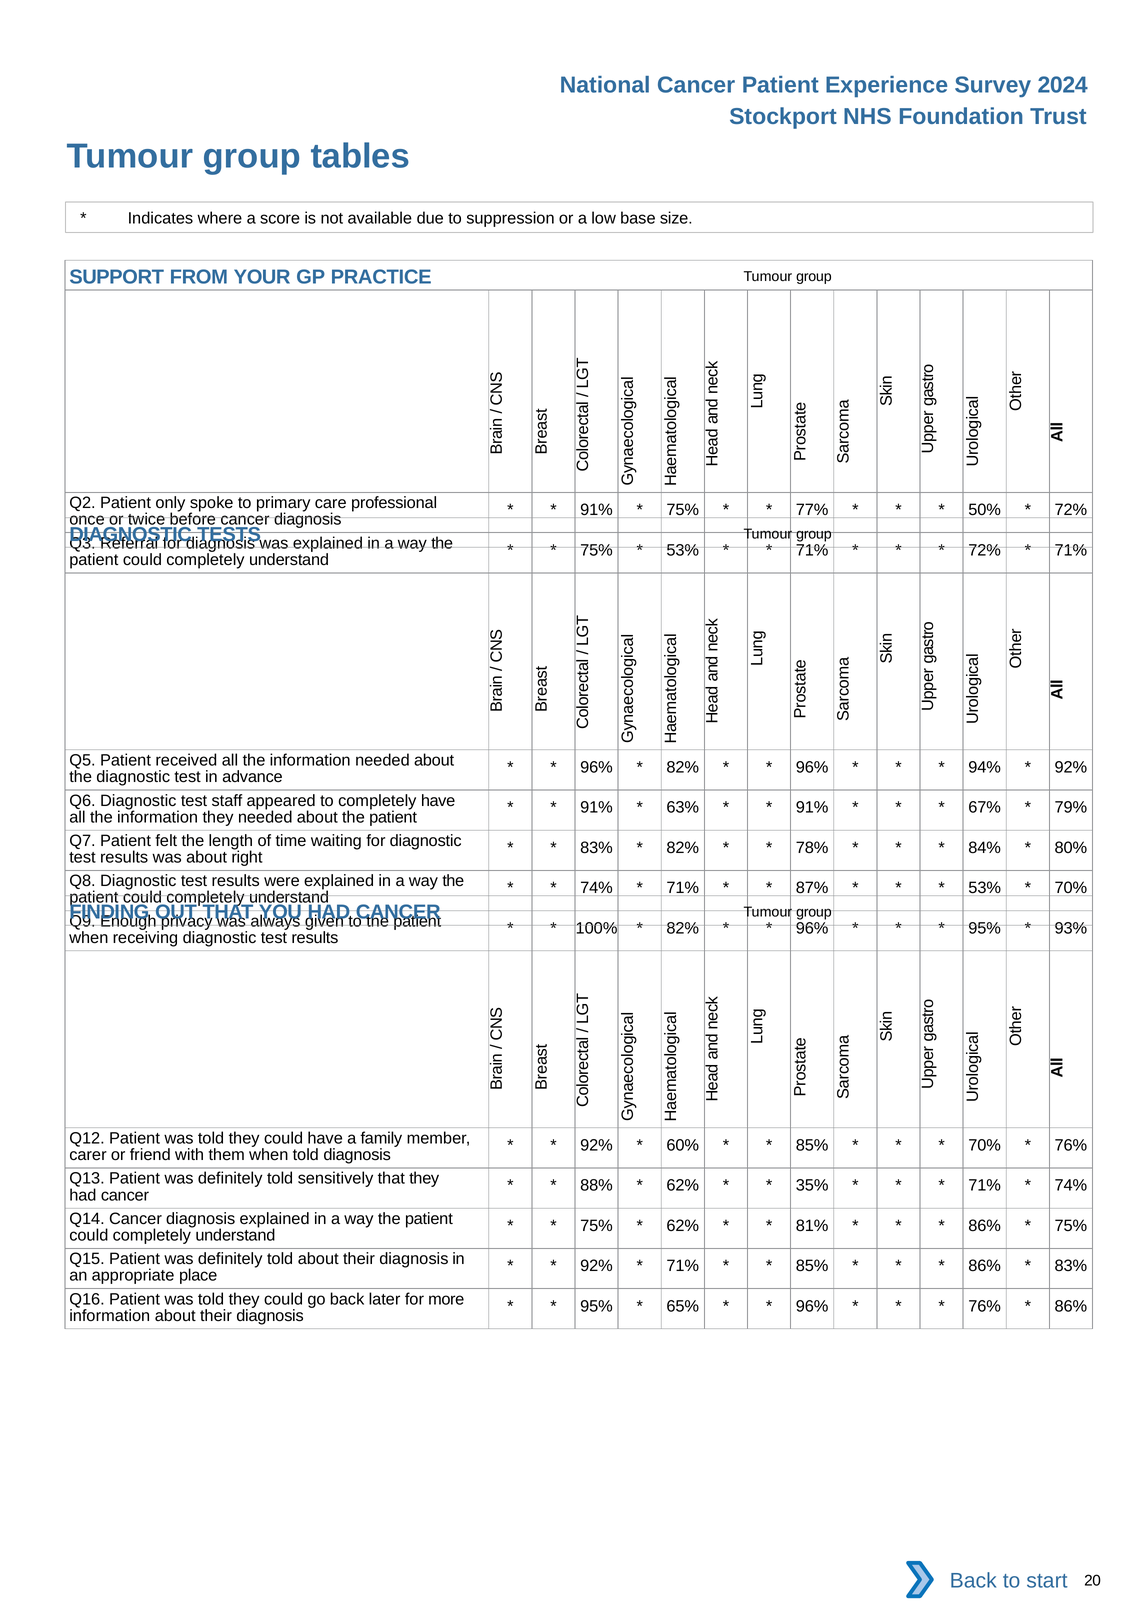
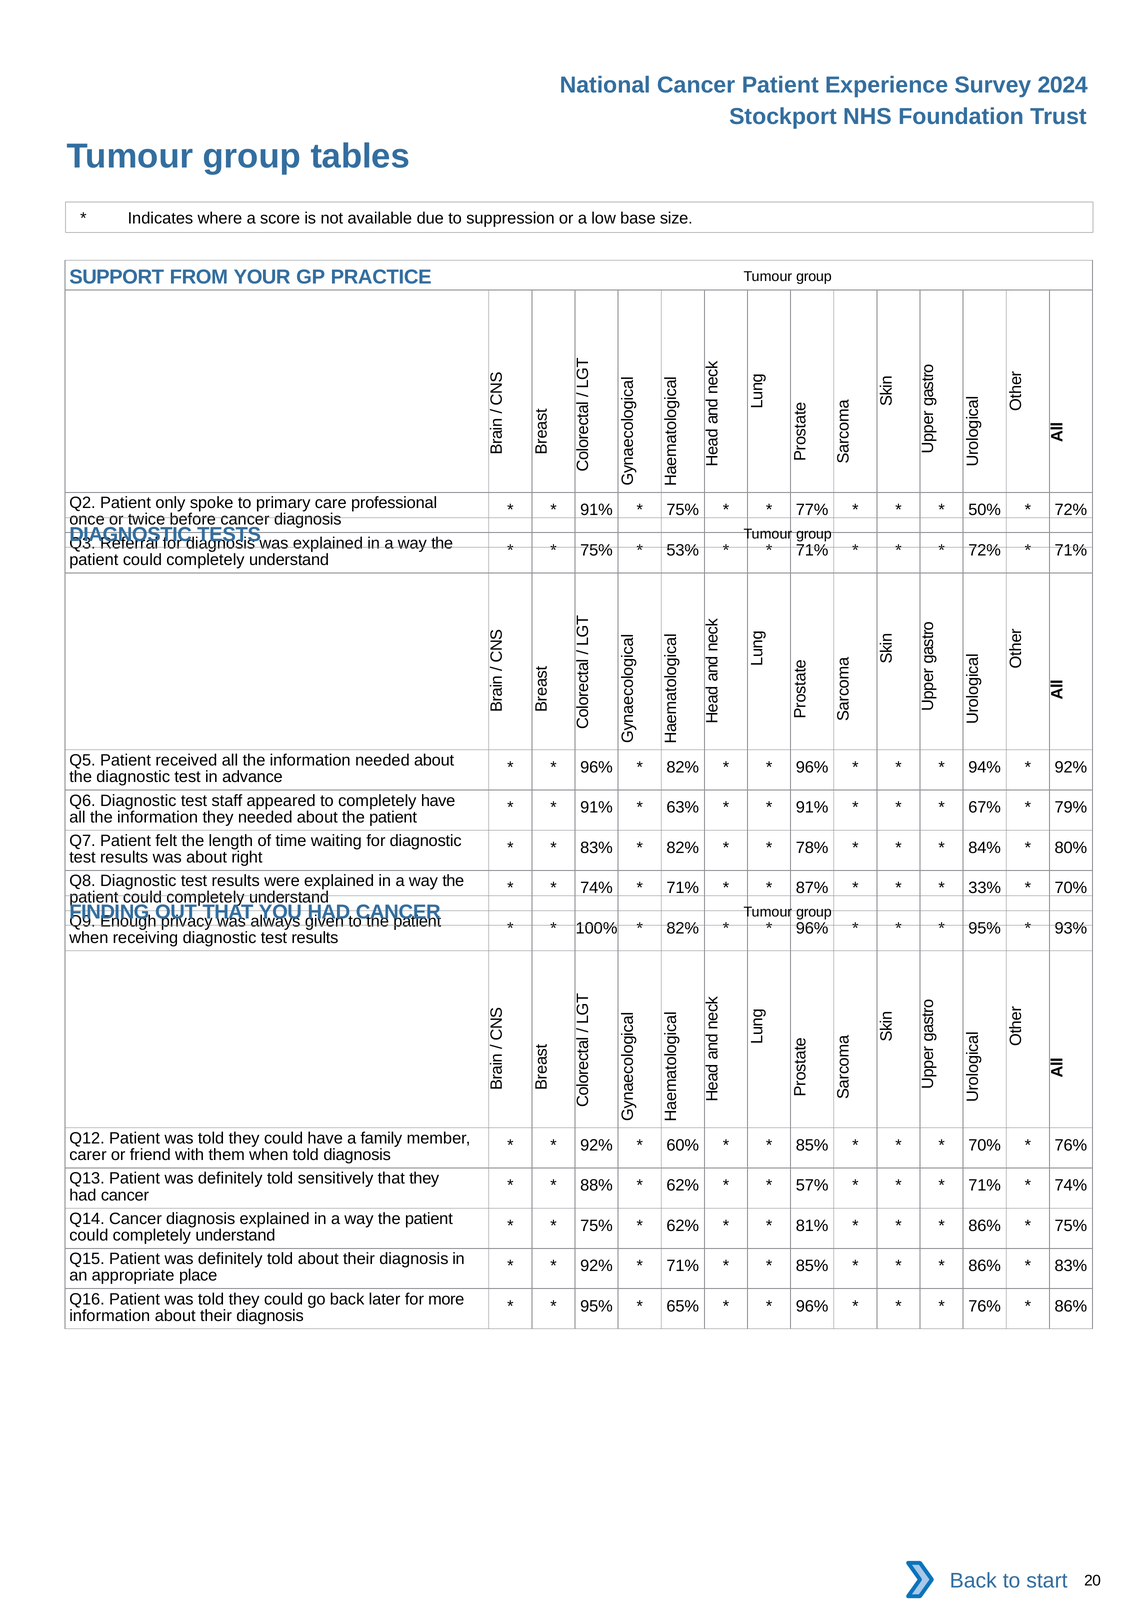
53%: 53% -> 33% (985, 888)
35%: 35% -> 57% (812, 1186)
